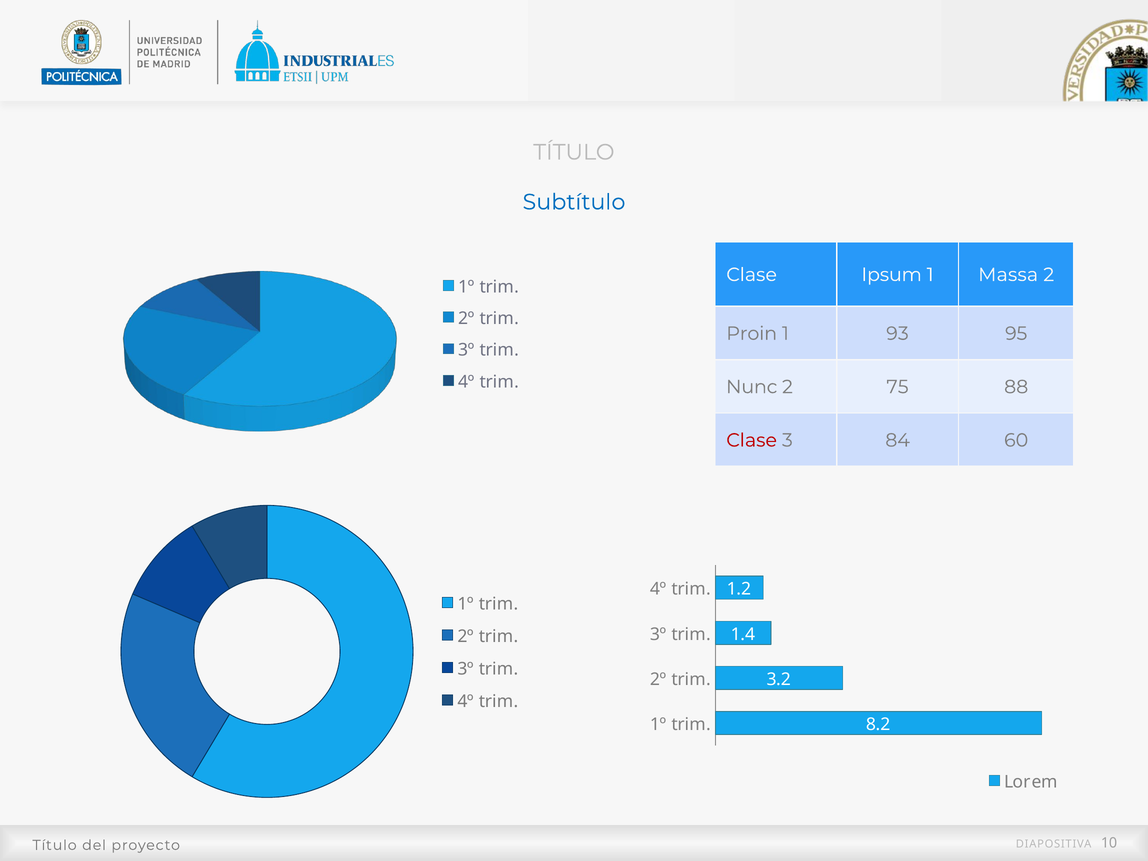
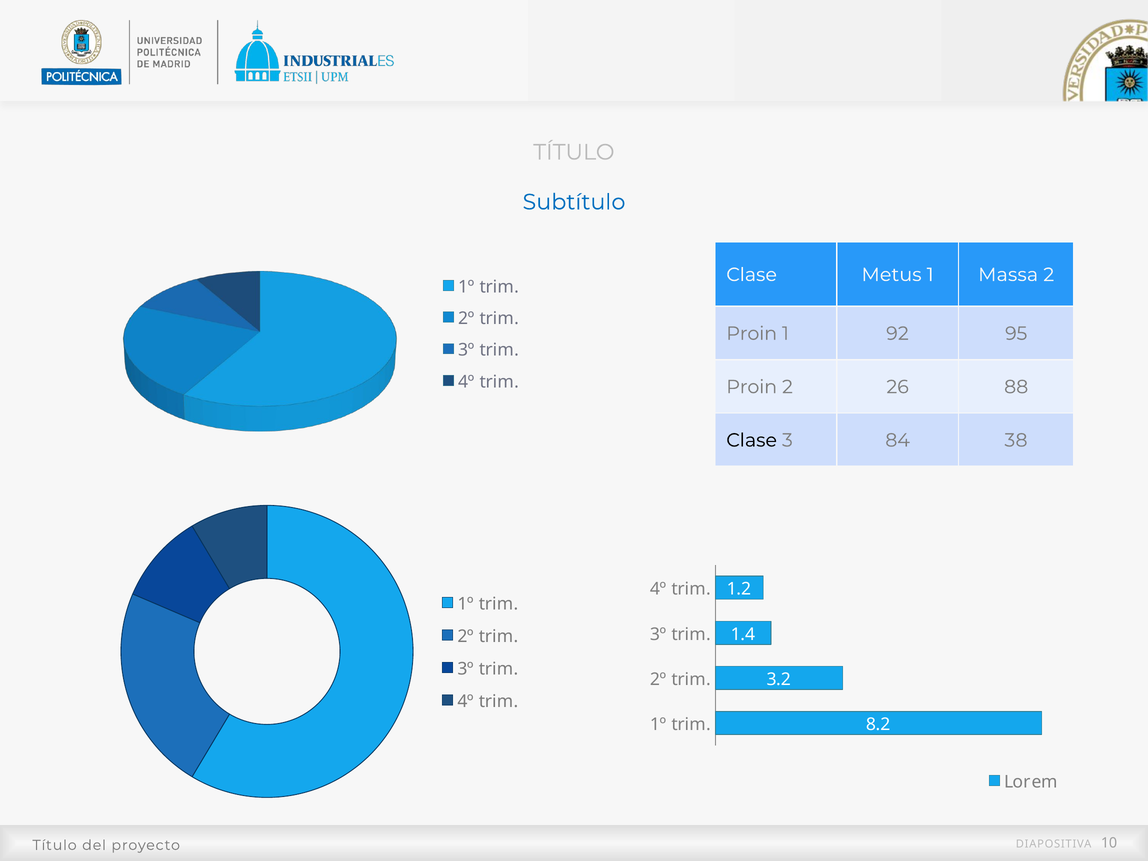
Ipsum: Ipsum -> Metus (892, 275)
93: 93 -> 92 (897, 334)
Nunc: Nunc -> Proin (752, 387)
75: 75 -> 26 (898, 387)
Clase colour: red -> black (752, 440)
60: 60 -> 38 (1016, 440)
